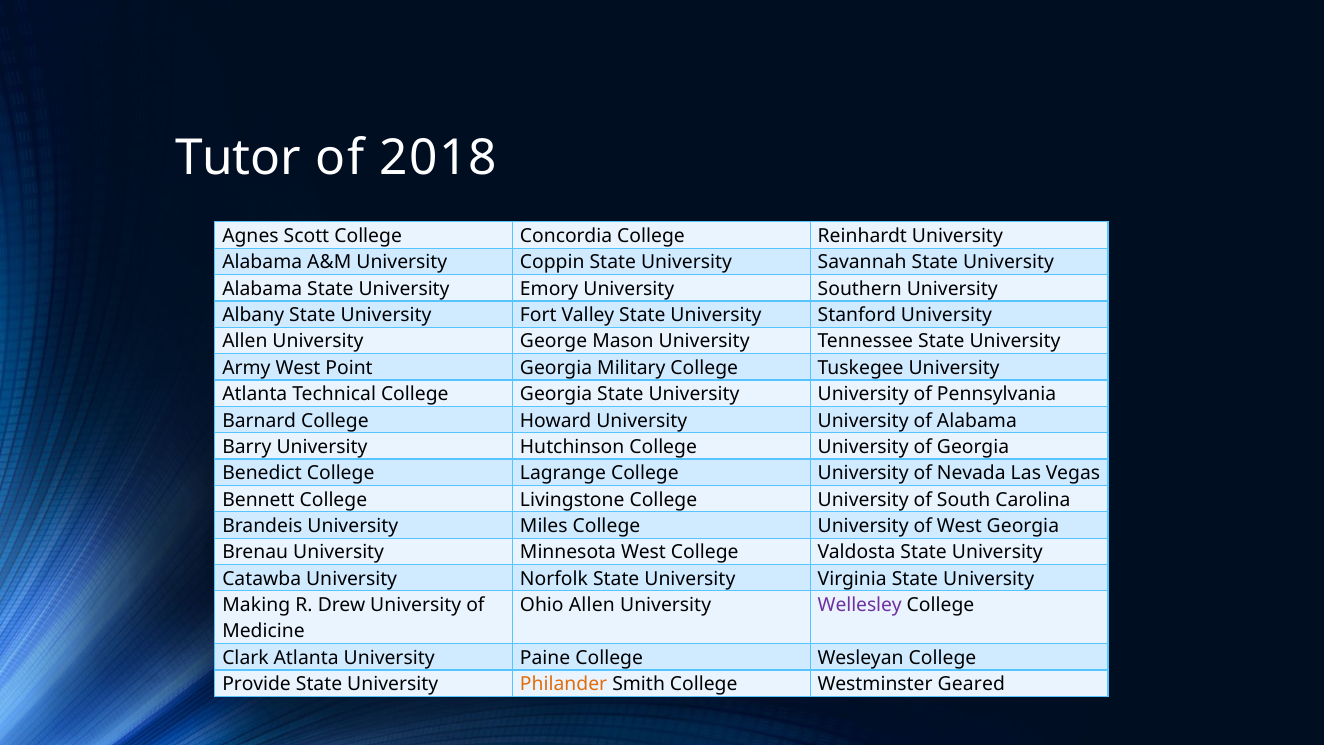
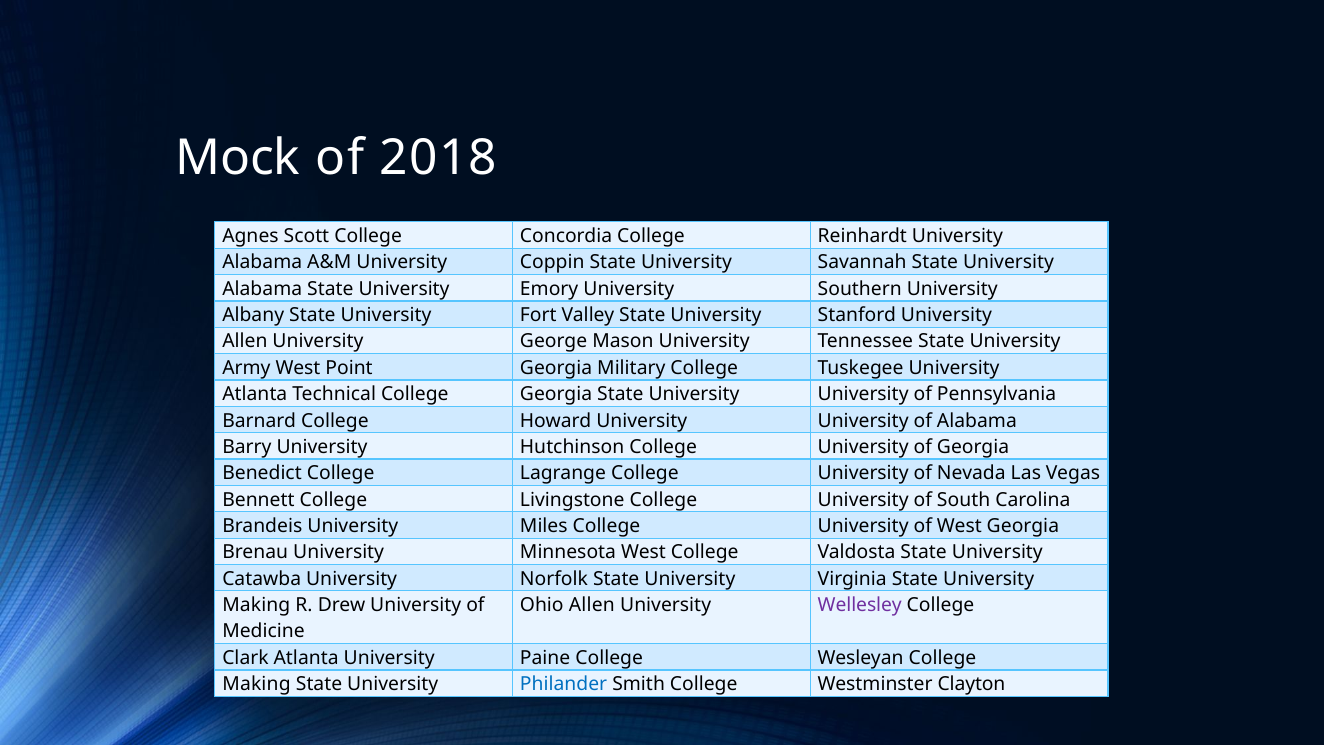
Tutor: Tutor -> Mock (238, 158)
Provide: Provide -> Making (256, 684)
Philander colour: orange -> blue (564, 684)
Geared: Geared -> Clayton (972, 684)
